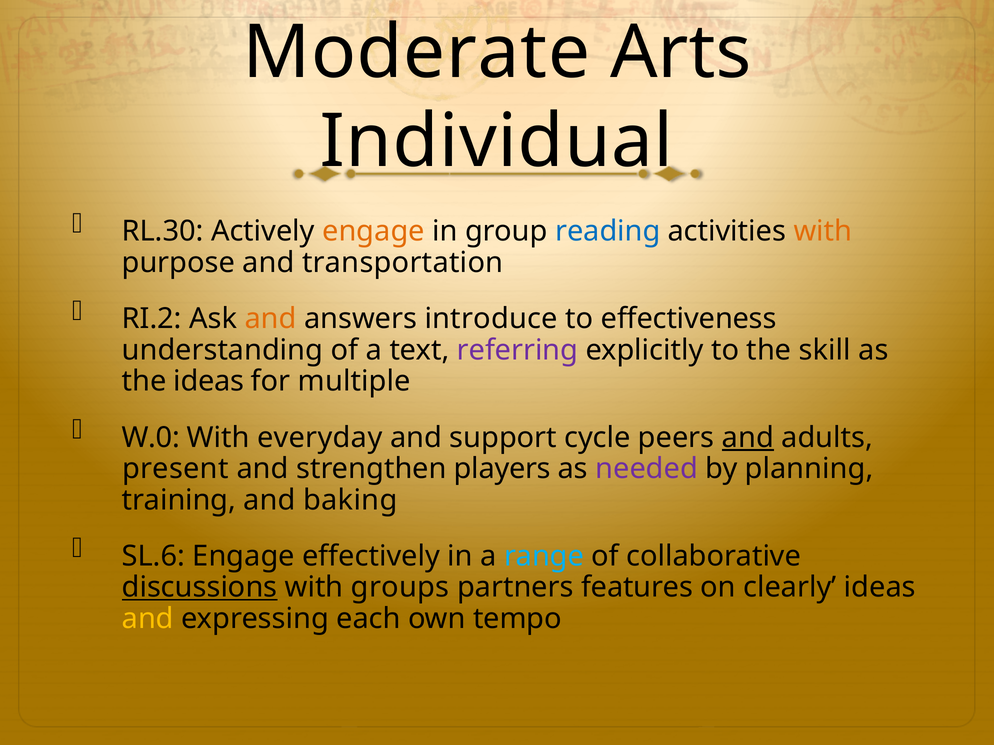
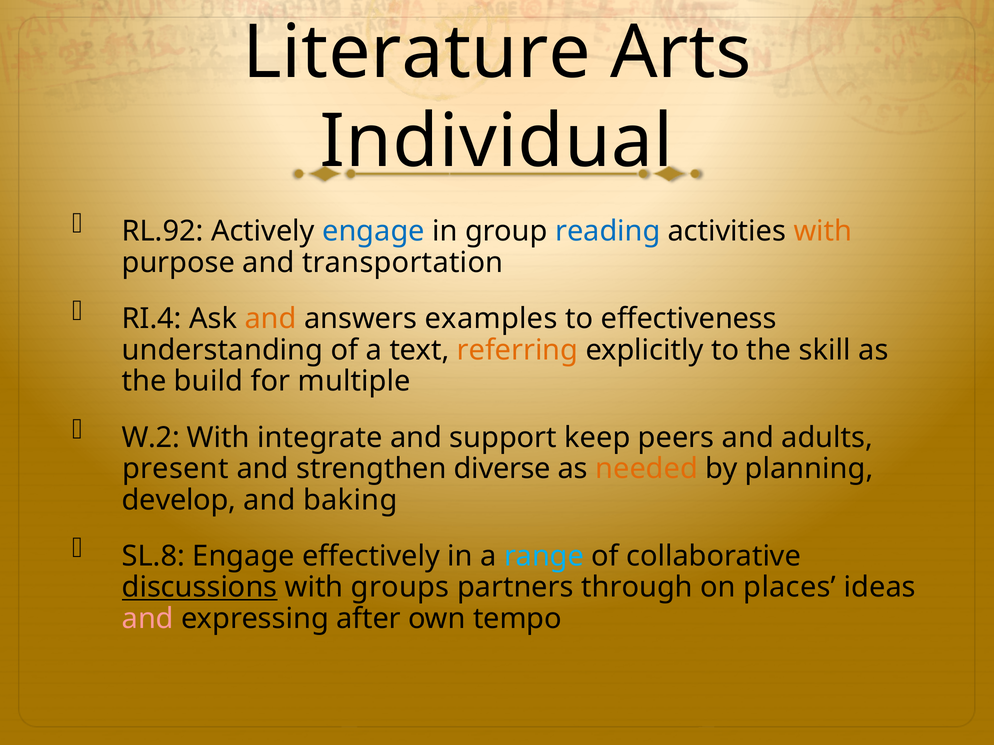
Moderate: Moderate -> Literature (417, 52)
RL.30: RL.30 -> RL.92 (163, 231)
engage colour: orange -> blue (373, 231)
RI.2: RI.2 -> RI.4 (152, 319)
introduce: introduce -> examples (491, 319)
referring colour: purple -> orange (518, 350)
the ideas: ideas -> build (209, 382)
W.0: W.0 -> W.2 (151, 438)
everyday: everyday -> integrate (320, 438)
cycle: cycle -> keep (597, 438)
and underline: present -> none (748, 438)
players: players -> diverse (502, 469)
needed colour: purple -> orange (647, 469)
training: training -> develop (179, 500)
SL.6: SL.6 -> SL.8 (153, 557)
features: features -> through (637, 588)
clearly: clearly -> places (790, 588)
and colour: yellow -> pink (148, 619)
each: each -> after (369, 619)
